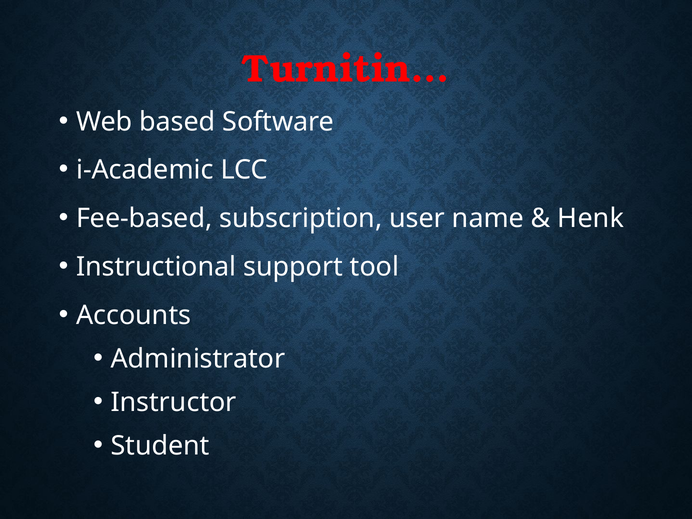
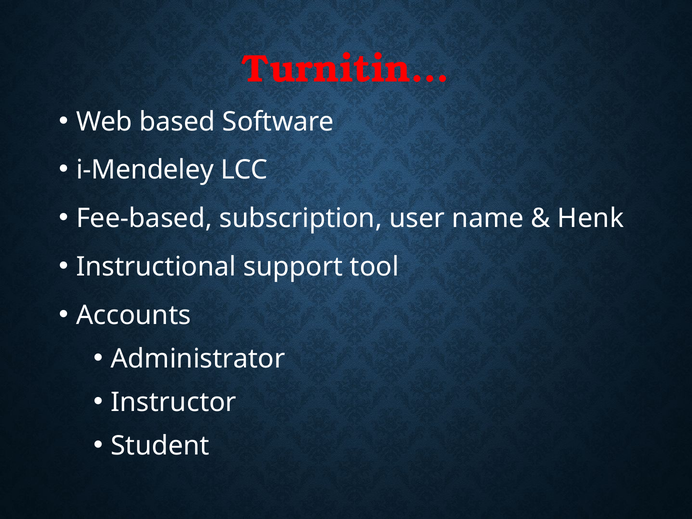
i-Academic: i-Academic -> i-Mendeley (145, 170)
